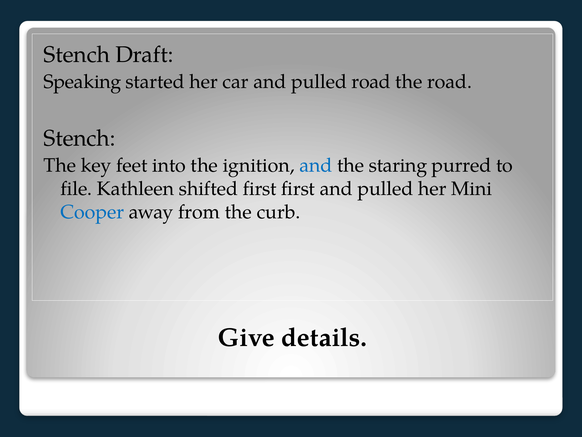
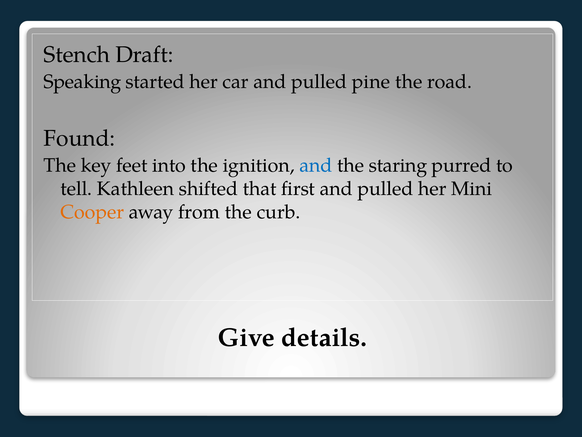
pulled road: road -> pine (371, 82)
Stench: Stench -> Found (79, 138)
file: file -> tell (76, 189)
shifted first: first -> that (260, 189)
Cooper colour: blue -> orange (92, 212)
